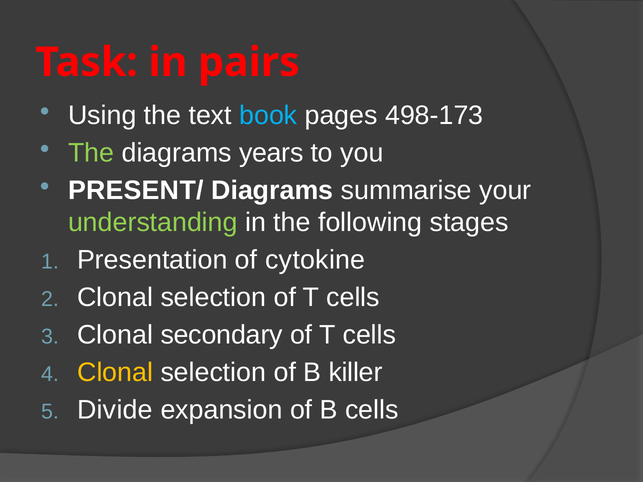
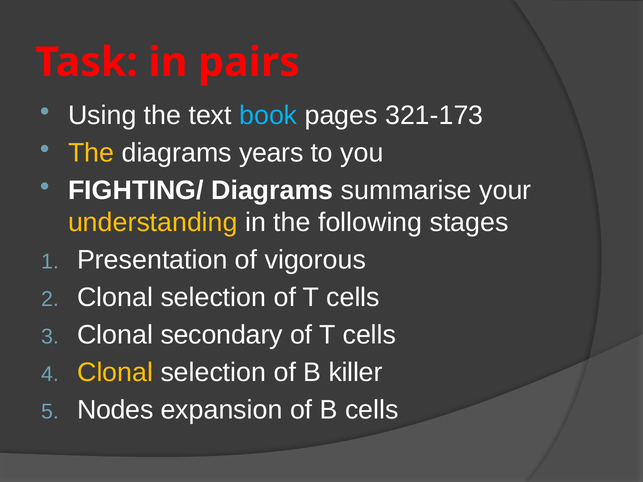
498-173: 498-173 -> 321-173 (434, 115)
The colour: light green -> yellow (91, 153)
PRESENT/: PRESENT/ -> FIGHTING/ (136, 190)
understanding colour: light green -> yellow (153, 223)
cytokine: cytokine -> vigorous (315, 260)
Divide: Divide -> Nodes (115, 410)
